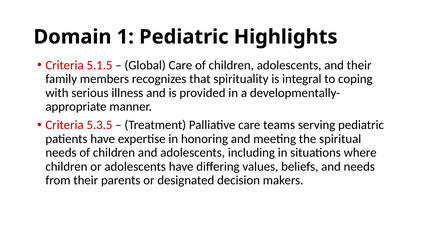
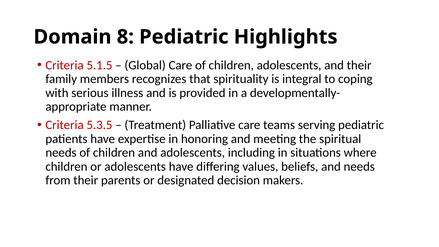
1: 1 -> 8 (125, 37)
